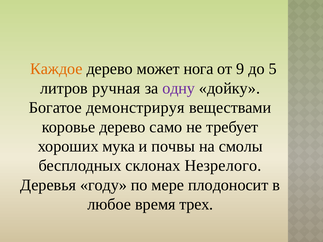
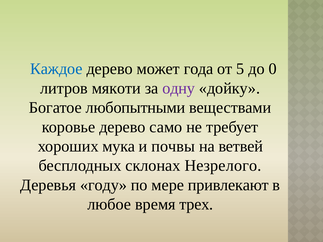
Каждое colour: orange -> blue (56, 69)
нога: нога -> года (199, 69)
9: 9 -> 5 (240, 69)
5: 5 -> 0 (273, 69)
ручная: ручная -> мякоти (116, 88)
демонстрируя: демонстрируя -> любопытными (135, 108)
смолы: смолы -> ветвей (241, 146)
плодоносит: плодоносит -> привлекают (228, 185)
